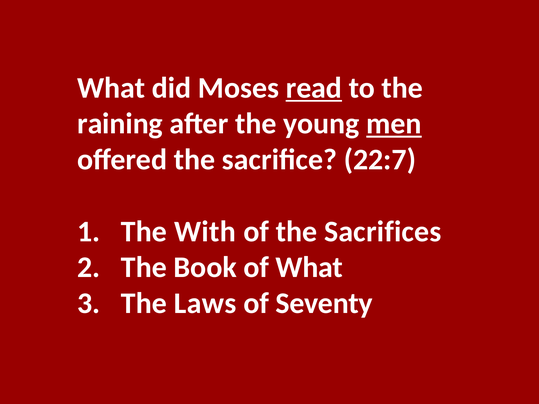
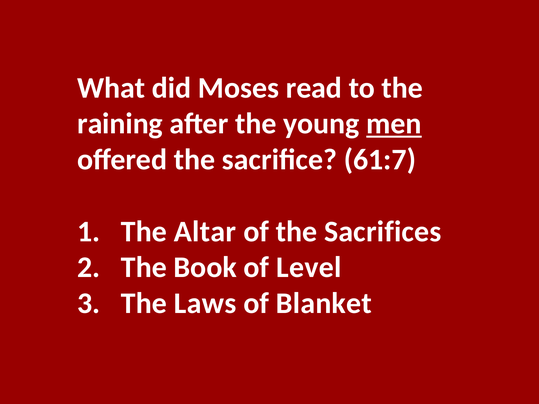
read underline: present -> none (314, 88)
22:7: 22:7 -> 61:7 (380, 160)
With: With -> Altar (205, 232)
of What: What -> Level (309, 268)
Seventy: Seventy -> Blanket (324, 303)
